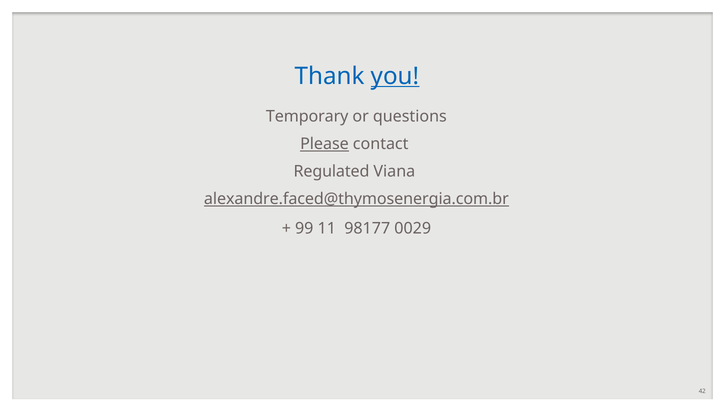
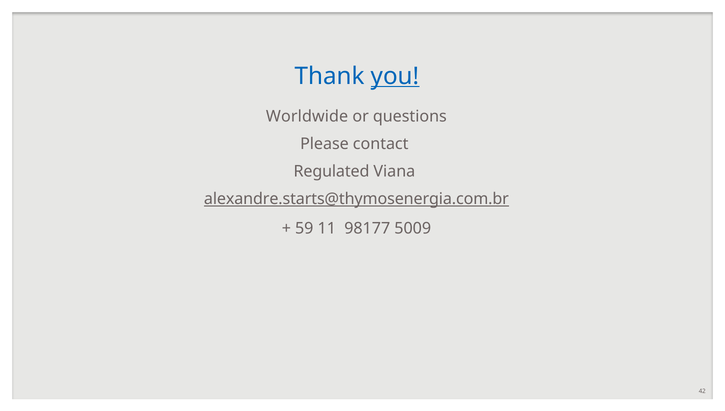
Temporary: Temporary -> Worldwide (307, 117)
Please underline: present -> none (324, 144)
alexandre.faced@thymosenergia.com.br: alexandre.faced@thymosenergia.com.br -> alexandre.starts@thymosenergia.com.br (356, 199)
99: 99 -> 59 (304, 229)
0029: 0029 -> 5009 (413, 229)
